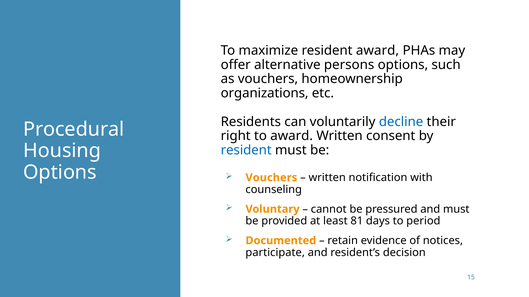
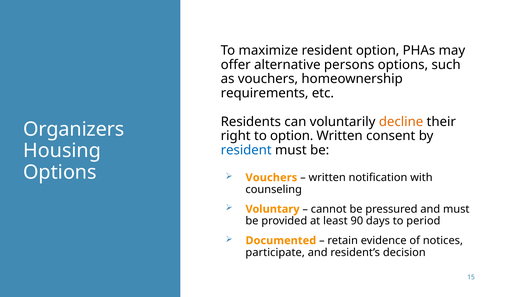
resident award: award -> option (378, 50)
organizations: organizations -> requirements (265, 93)
decline colour: blue -> orange (401, 122)
Procedural: Procedural -> Organizers (74, 130)
to award: award -> option (292, 136)
81: 81 -> 90 (357, 221)
